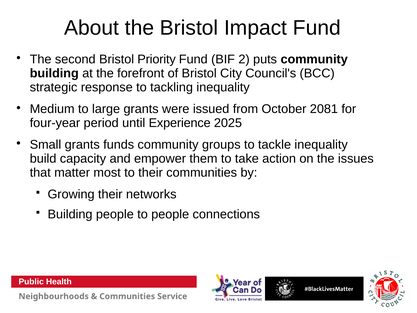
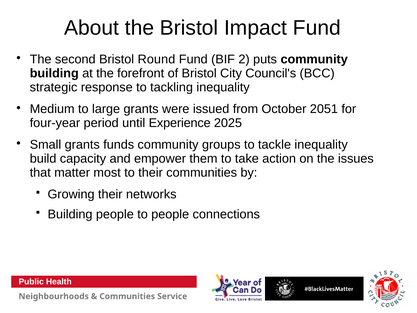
Priority: Priority -> Round (156, 59)
2081: 2081 -> 2051 (324, 109)
